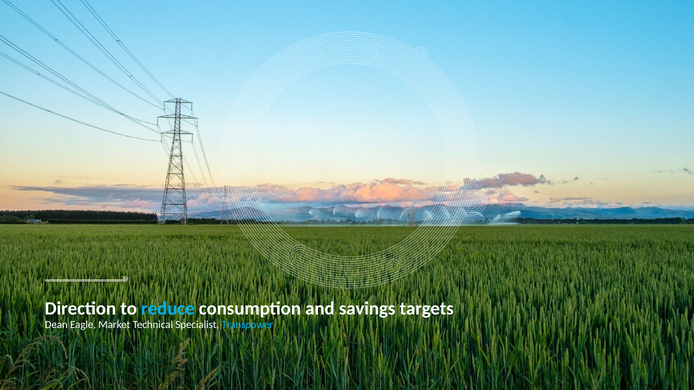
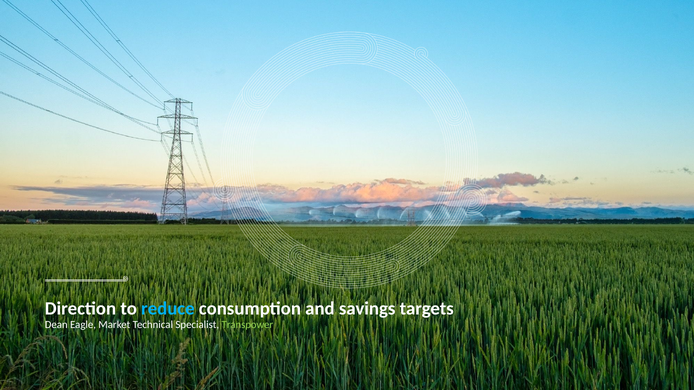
Transpower colour: light blue -> light green (247, 325)
